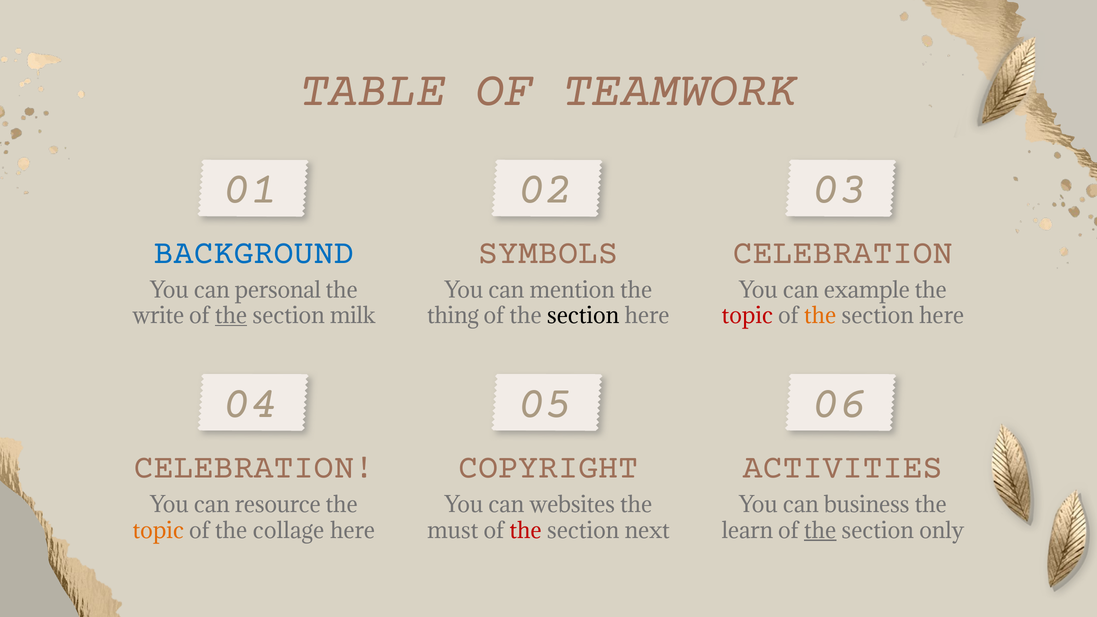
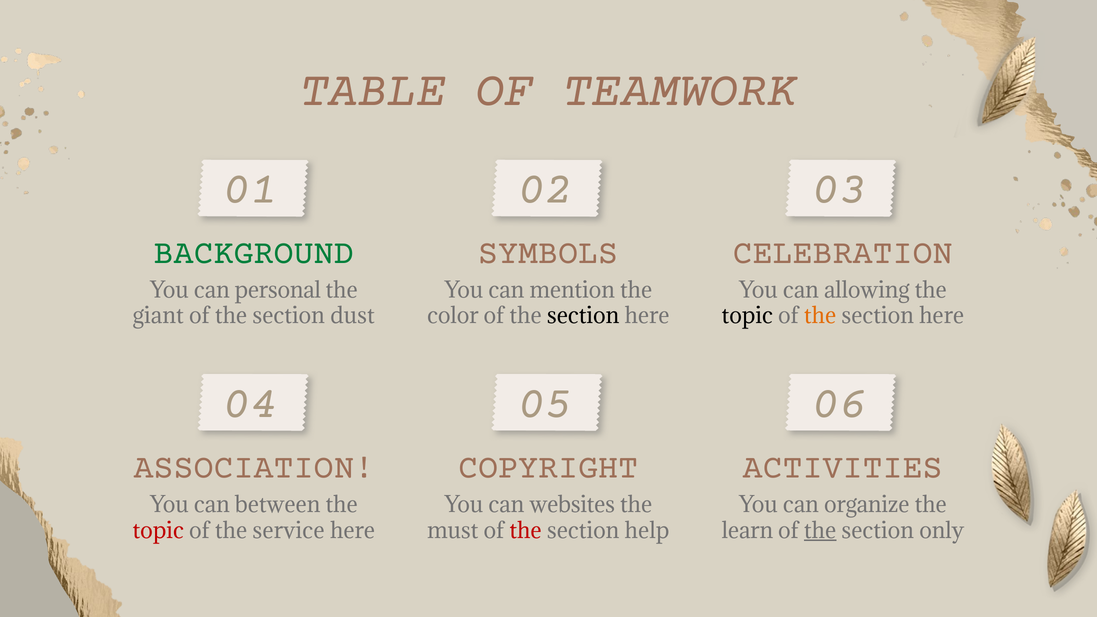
BACKGROUND colour: blue -> green (254, 252)
example: example -> allowing (867, 291)
write: write -> giant (158, 316)
the underline: present -> none (231, 316)
milk: milk -> dust (353, 316)
thing: thing -> color (453, 316)
topic colour: red -> black (747, 316)
CELEBRATION: CELEBRATION -> ASSOCIATION (254, 467)
resource: resource -> between (278, 505)
business: business -> organize (867, 505)
topic colour: orange -> red (158, 531)
collage: collage -> service (289, 531)
next: next -> help (647, 531)
